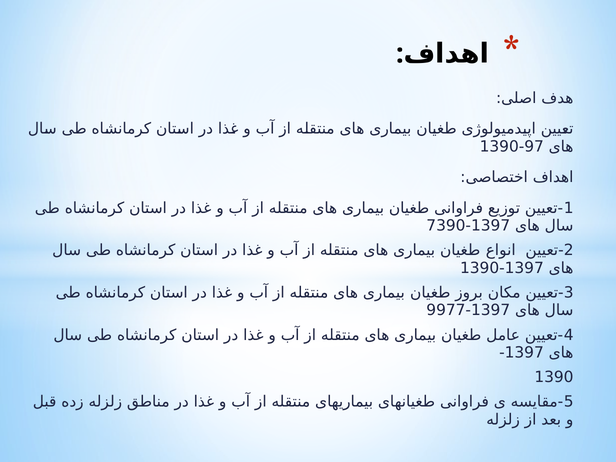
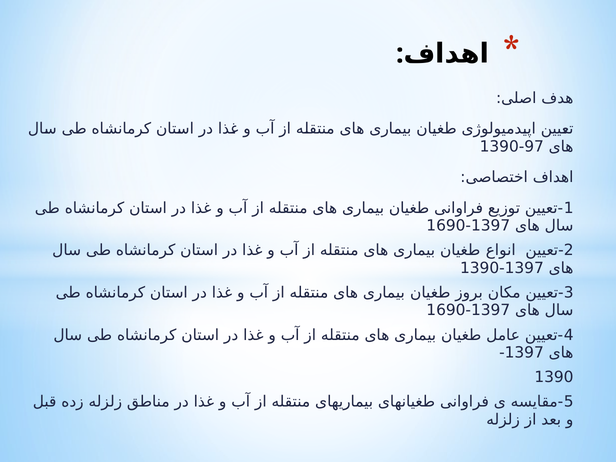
7390: 7390 -> 1690 (446, 226)
9977: 9977 -> 1690 (446, 310)
